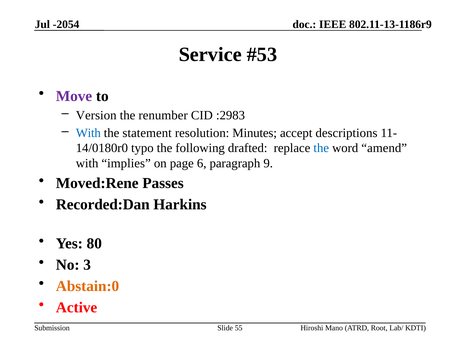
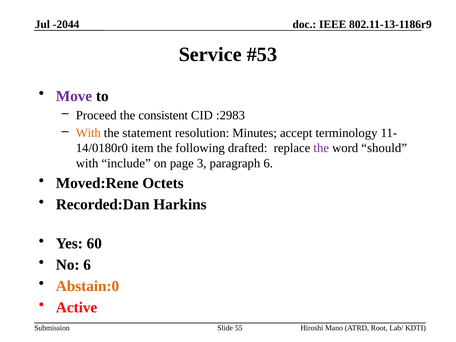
-2054: -2054 -> -2044 (66, 24)
Version: Version -> Proceed (96, 115)
renumber: renumber -> consistent (163, 115)
With colour: blue -> orange (88, 133)
descriptions: descriptions -> terminology (347, 133)
typo: typo -> item (142, 148)
the colour: blue -> purple (321, 148)
amend: amend -> should (384, 148)
implies: implies -> include (126, 163)
6: 6 -> 3 (202, 163)
paragraph 9: 9 -> 6 (268, 163)
Passes: Passes -> Octets (163, 183)
80: 80 -> 60 (94, 244)
No 3: 3 -> 6 (87, 265)
